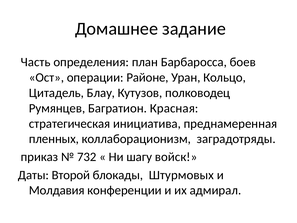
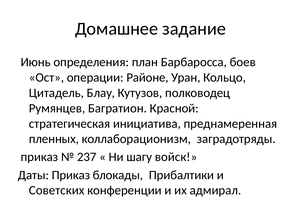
Часть: Часть -> Июнь (36, 62)
Красная: Красная -> Красной (174, 108)
732: 732 -> 237 (87, 157)
Даты Второй: Второй -> Приказ (71, 175)
Штурмовых: Штурмовых -> Прибалтики (181, 175)
Молдавия: Молдавия -> Советских (57, 190)
